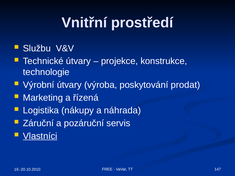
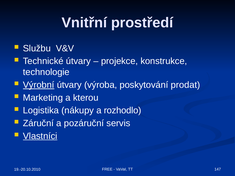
Výrobní underline: none -> present (39, 85)
řízená: řízená -> kterou (86, 98)
náhrada: náhrada -> rozhodlo (123, 111)
